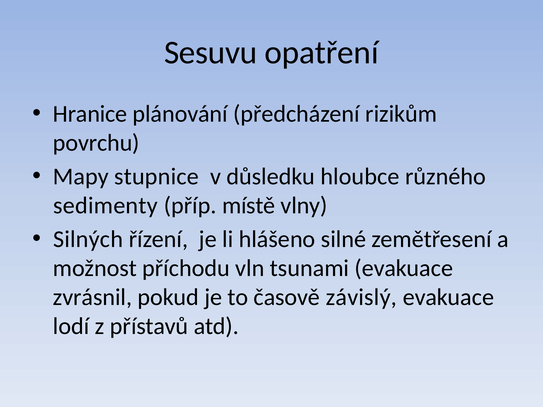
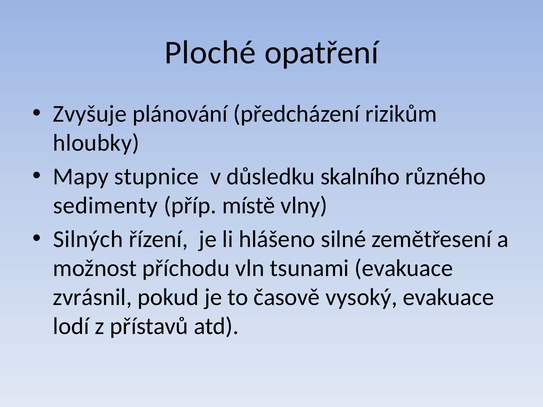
Sesuvu: Sesuvu -> Ploché (210, 53)
Hranice: Hranice -> Zvyšuje (90, 114)
povrchu: povrchu -> hloubky (96, 143)
hloubce: hloubce -> skalního (360, 177)
závislý: závislý -> vysoký (361, 297)
